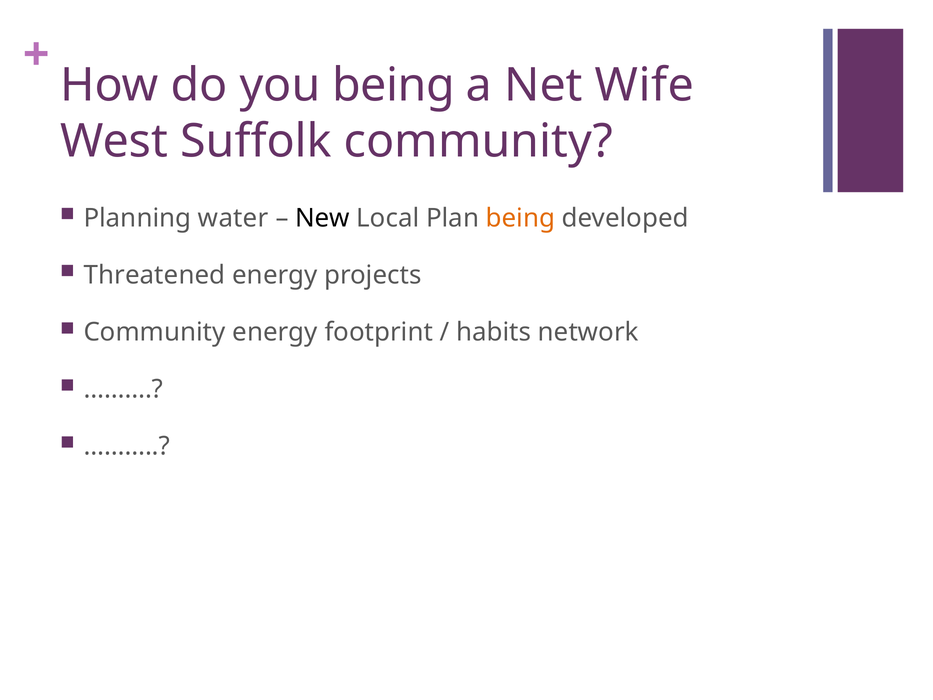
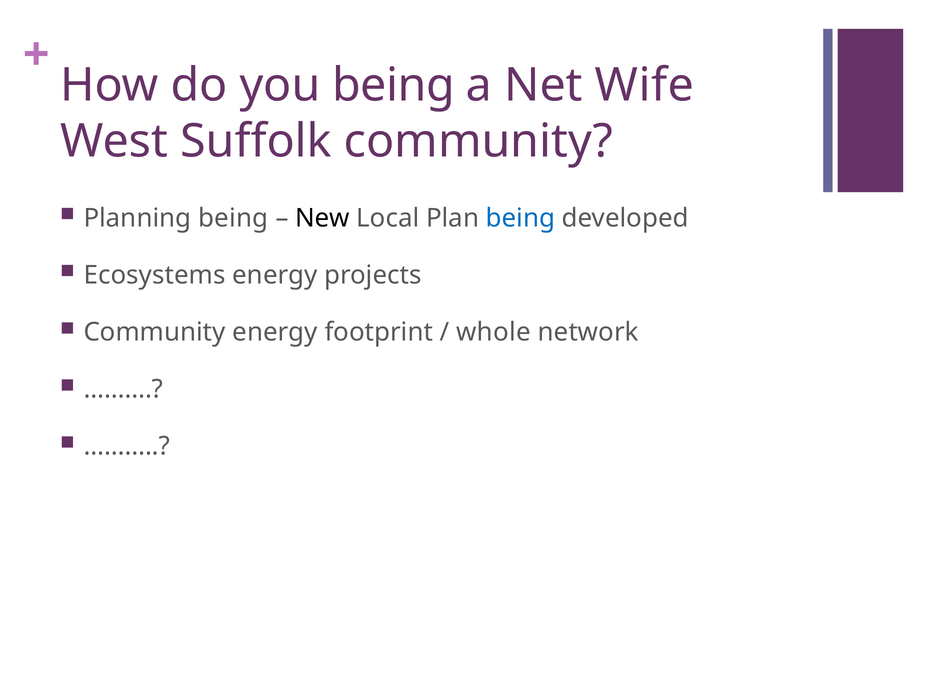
Planning water: water -> being (233, 218)
being colour: orange -> blue (520, 218)
Threatened: Threatened -> Ecosystems (154, 275)
habits: habits -> whole (493, 332)
